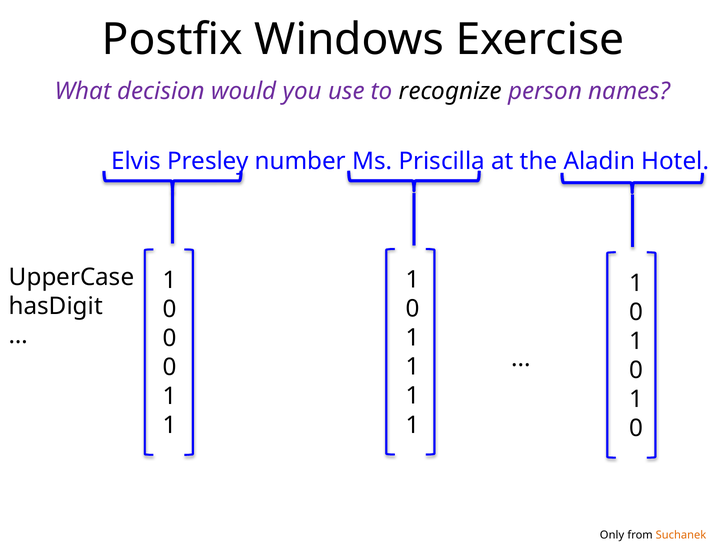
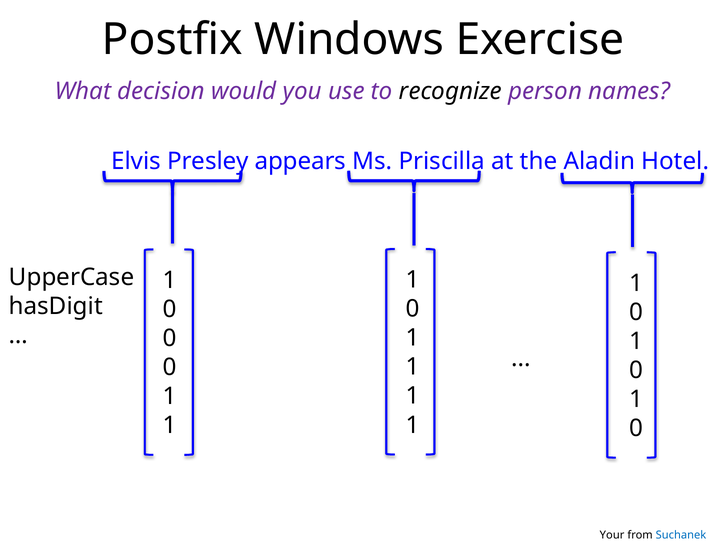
number: number -> appears (300, 161)
Only: Only -> Your (612, 535)
Suchanek colour: orange -> blue (681, 535)
